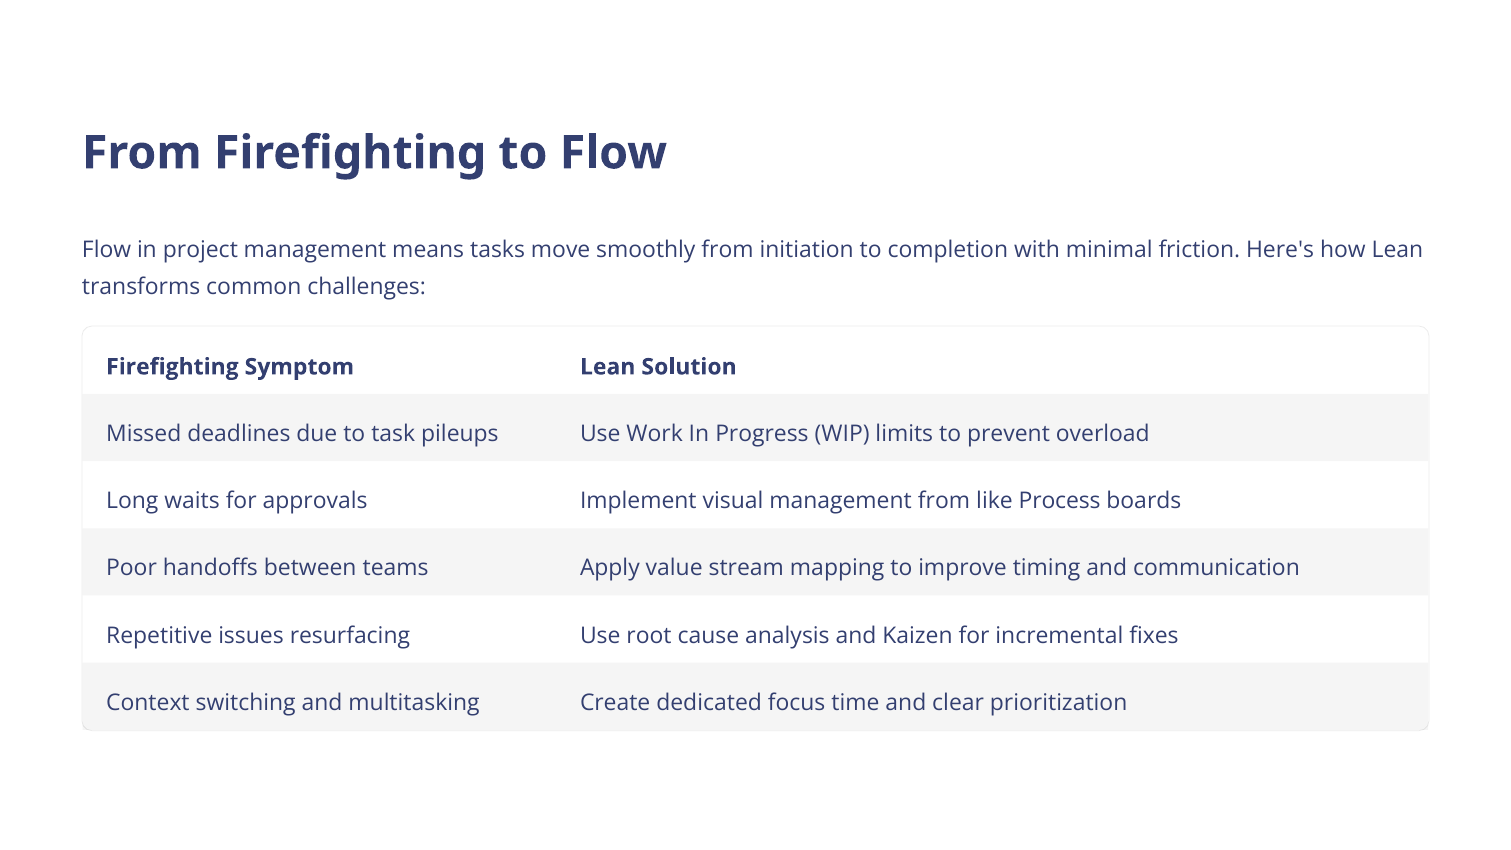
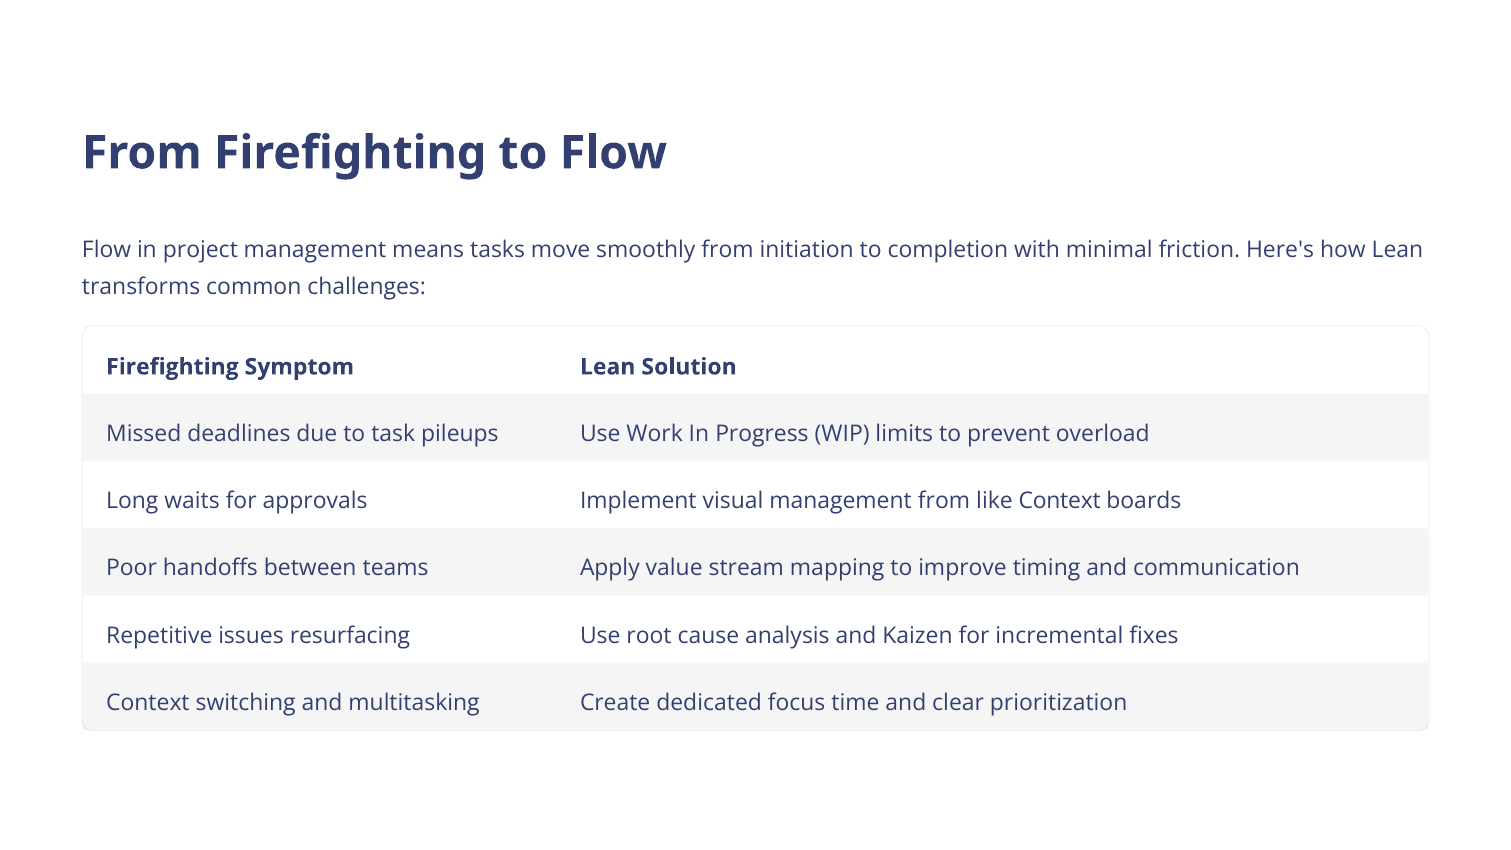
like Process: Process -> Context (1060, 501)
